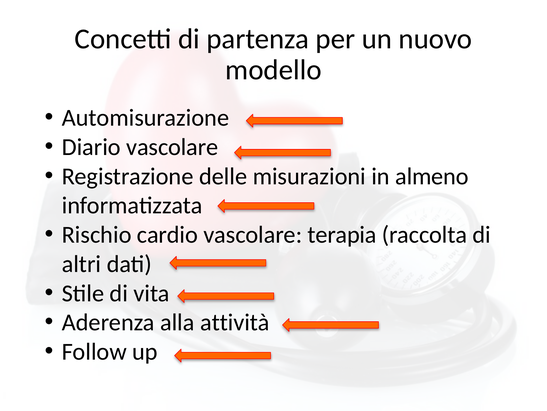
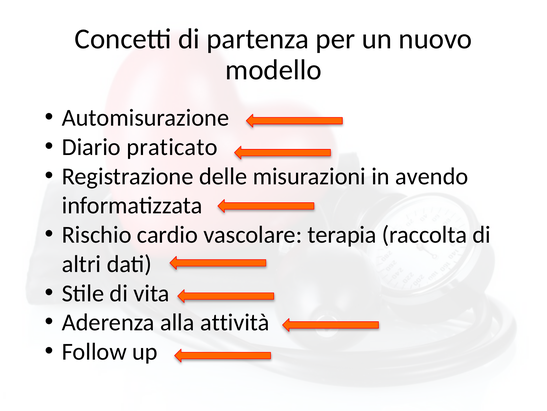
Diario vascolare: vascolare -> praticato (172, 147)
almeno: almeno -> avendo (432, 176)
